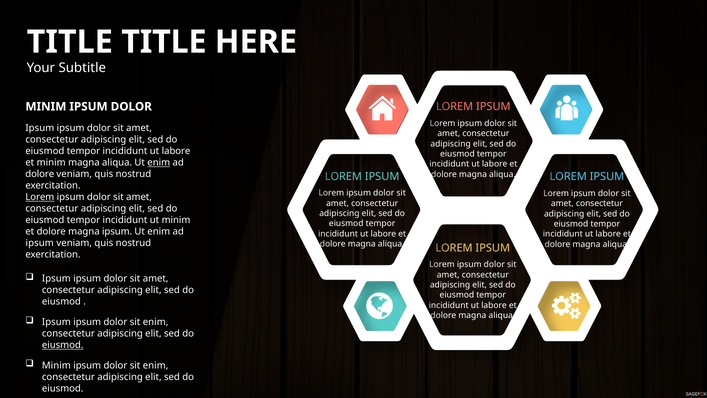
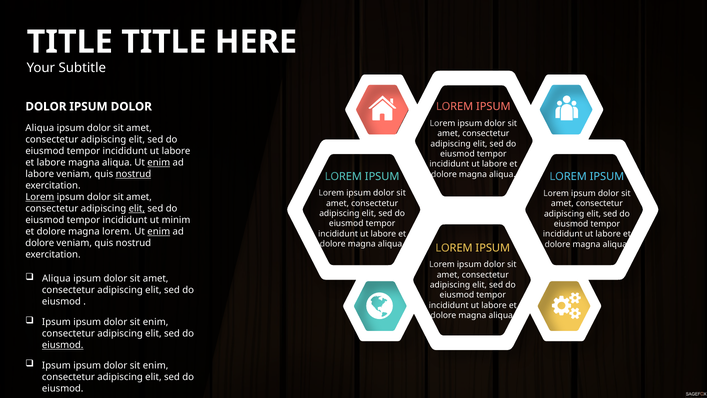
MINIM: MINIM -> DOLOR (46, 106)
Ipsum: Ipsum -> Aliqua (40, 128)
et minim: minim -> labore (51, 163)
dolore: dolore -> labore (40, 174)
nostrud underline: none -> present (133, 174)
elit underline: none -> present (137, 209)
magna ipsum: ipsum -> lorem (117, 232)
enim underline: none -> present (159, 232)
ipsum: ipsum -> dolore (40, 243)
Ipsum: Ipsum -> Aliqua (56, 278)
Minim: Minim -> Ipsum (56, 365)
